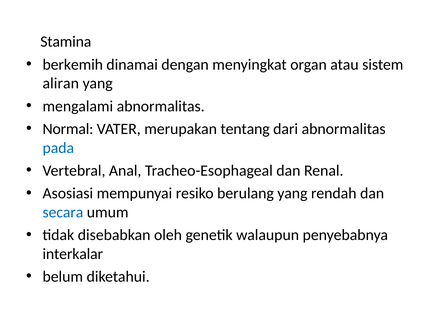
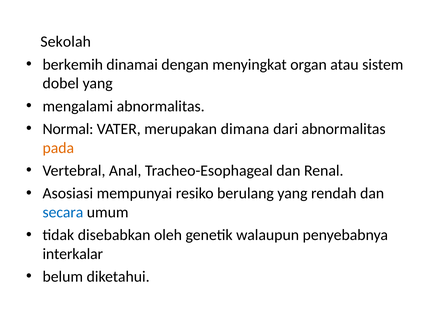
Stamina: Stamina -> Sekolah (66, 42)
aliran: aliran -> dobel (61, 83)
tentang: tentang -> dimana (245, 129)
pada colour: blue -> orange (58, 148)
